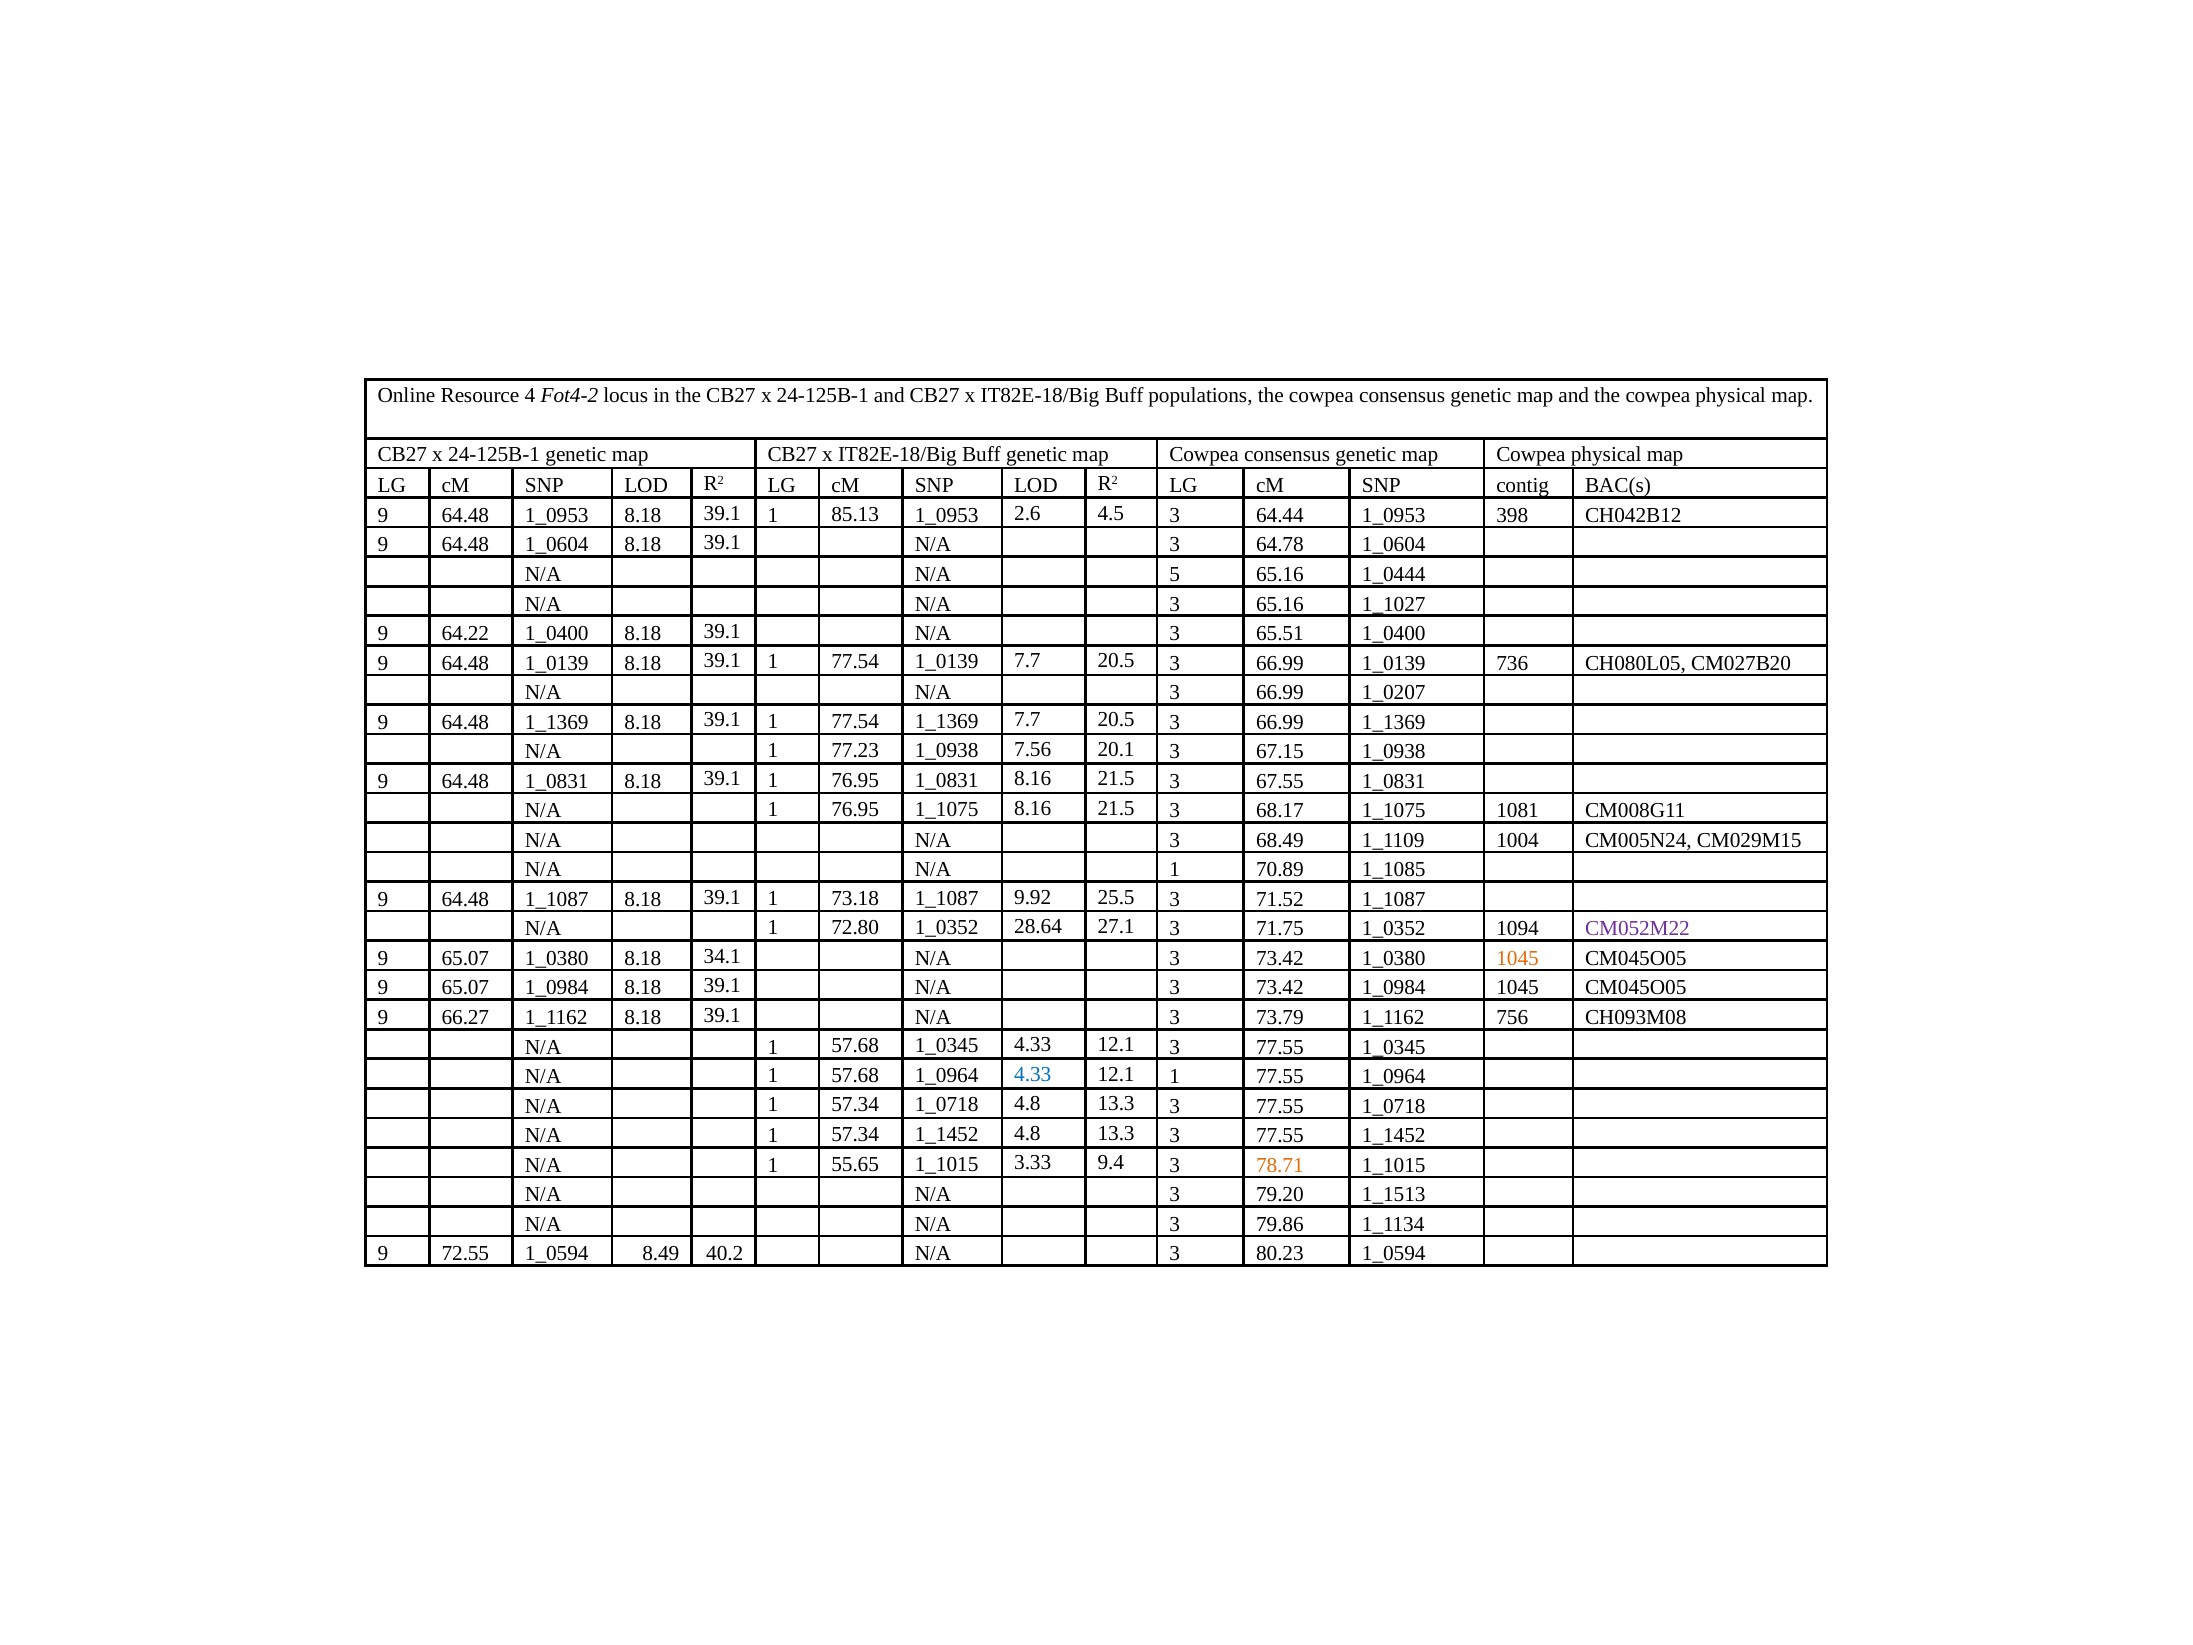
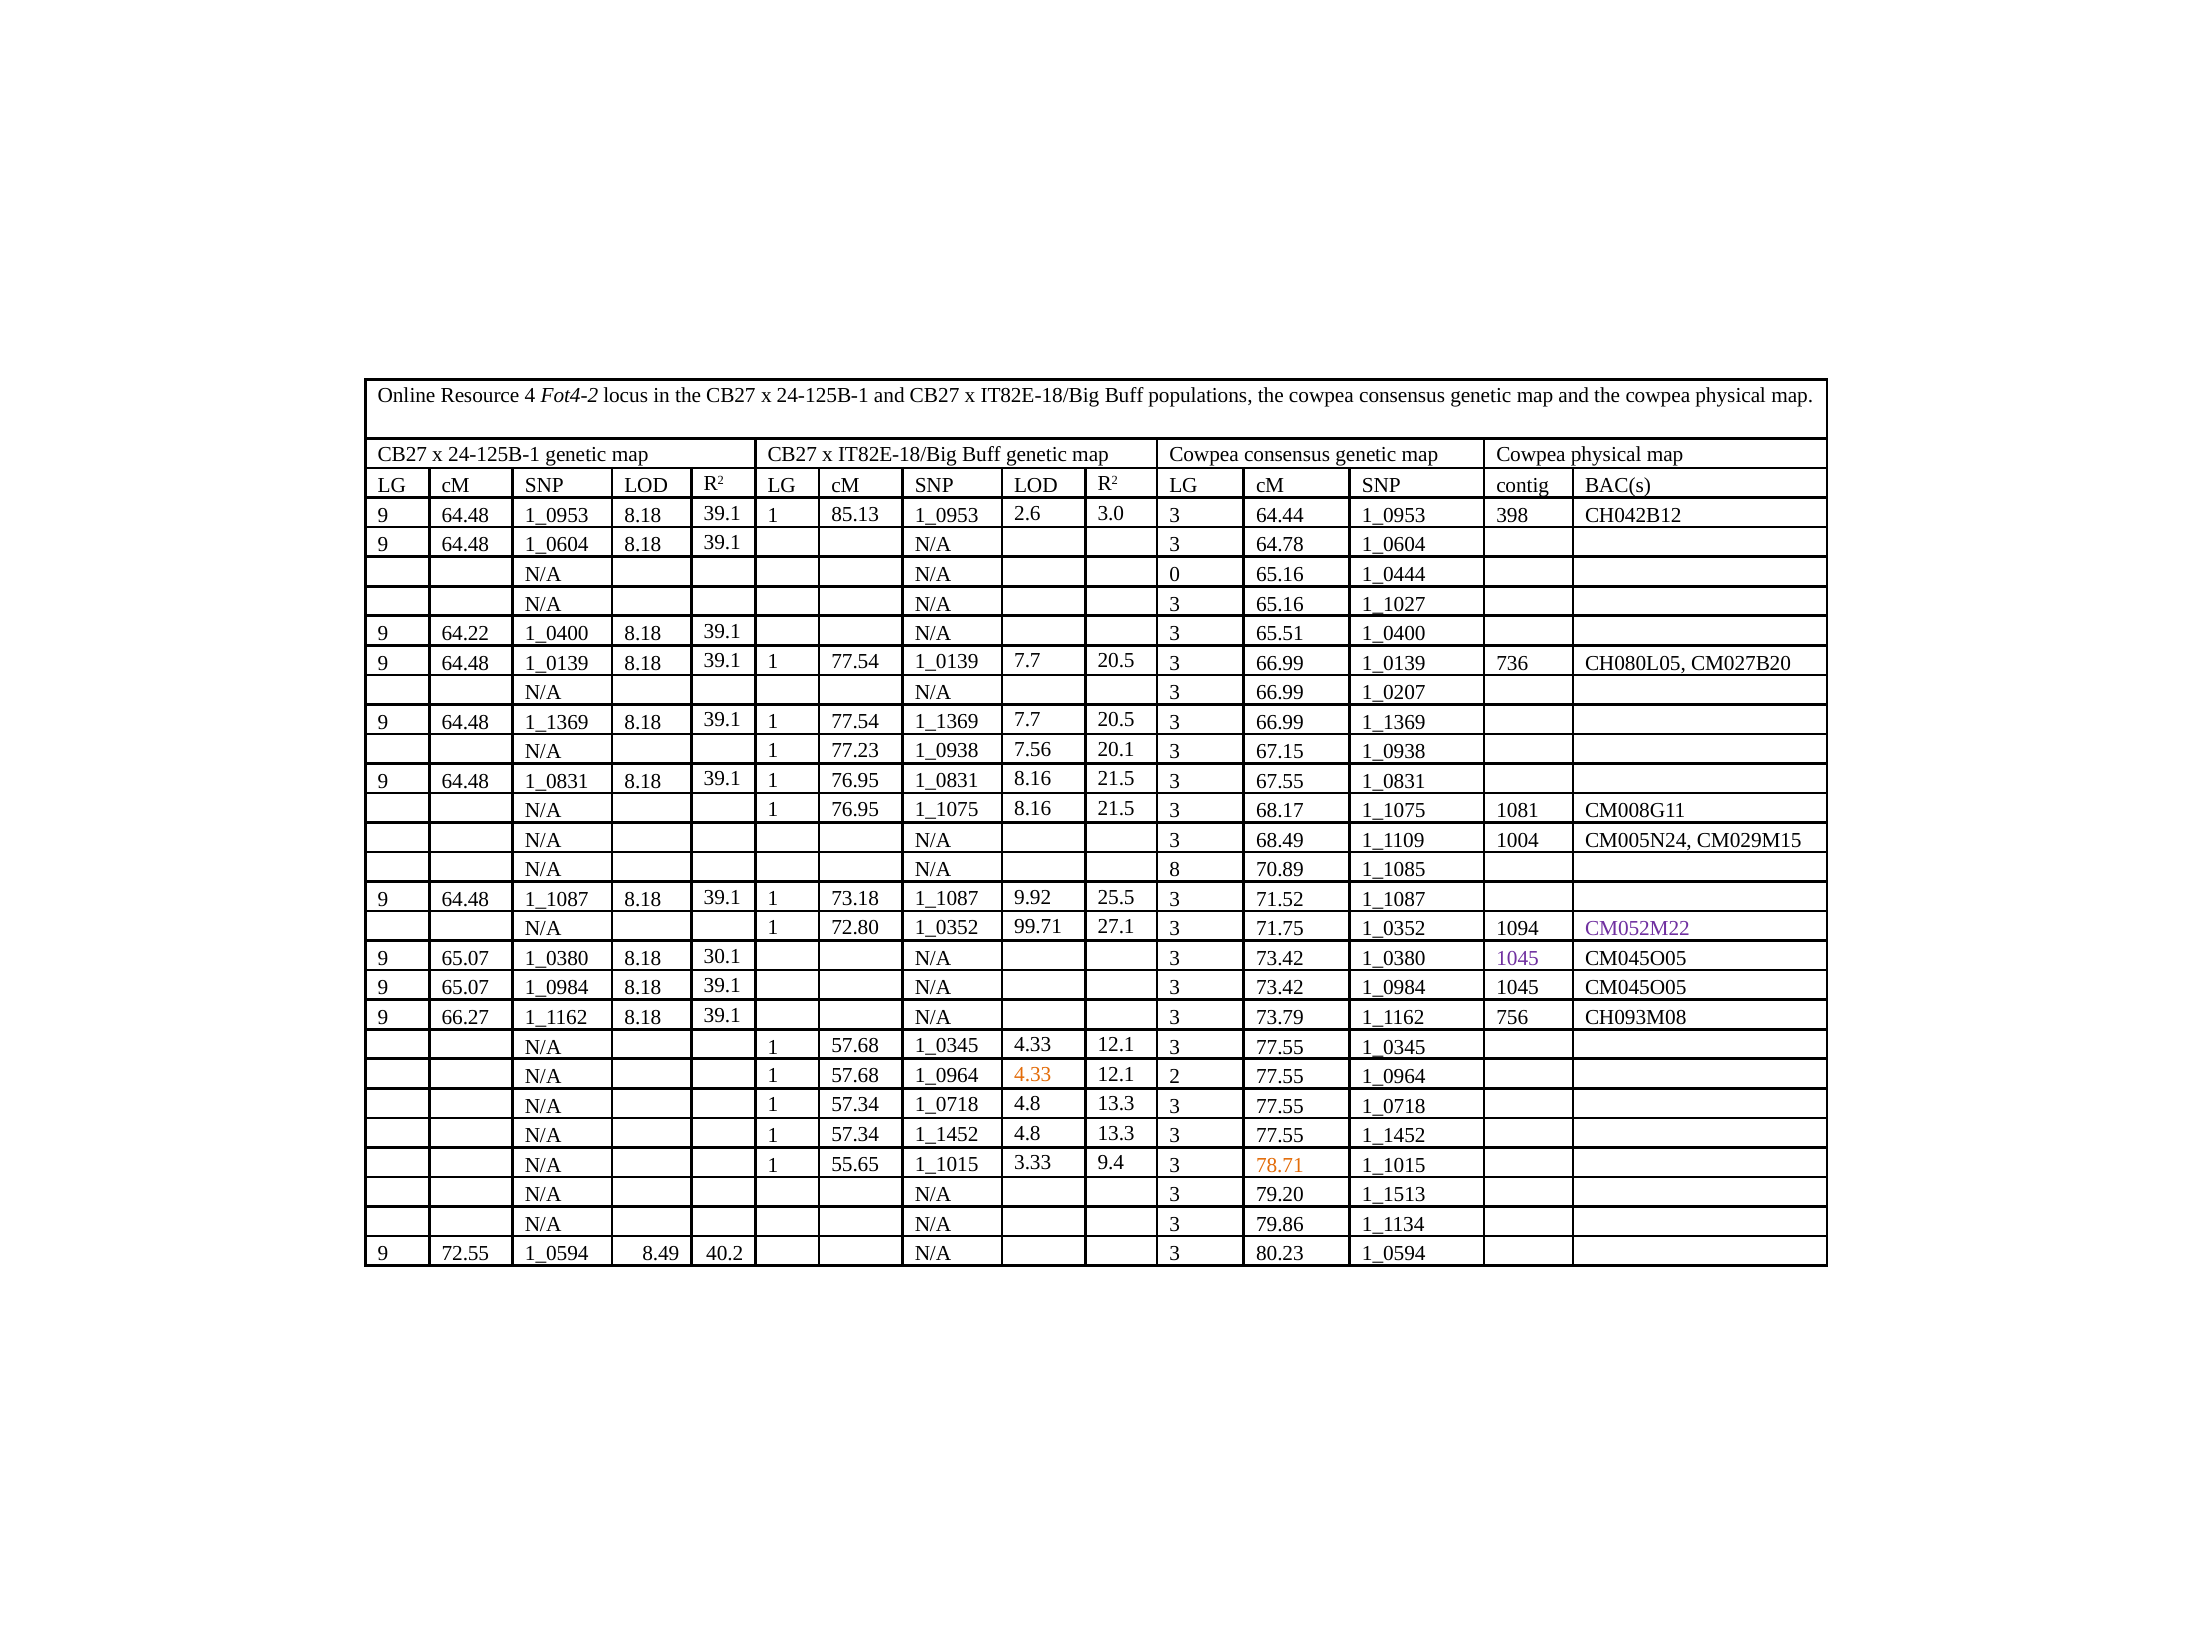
4.5: 4.5 -> 3.0 (1111, 513)
5: 5 -> 0 (1175, 574)
N/A N/A 1: 1 -> 8 (1175, 870)
28.64: 28.64 -> 99.71 (1038, 926)
34.1: 34.1 -> 30.1 (722, 956)
1045 colour: orange -> purple (1518, 958)
4.33 colour: blue -> orange (1033, 1074)
12.1 1: 1 -> 2 (1175, 1076)
